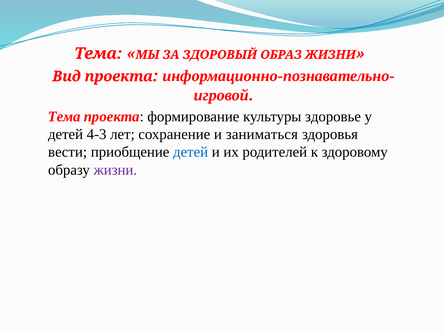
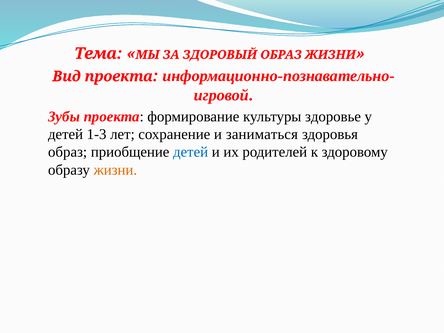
Тема: Тема -> Зубы (64, 117)
4-3: 4-3 -> 1-3 (97, 134)
вести: вести -> образ (68, 152)
жизни colour: purple -> orange (115, 170)
